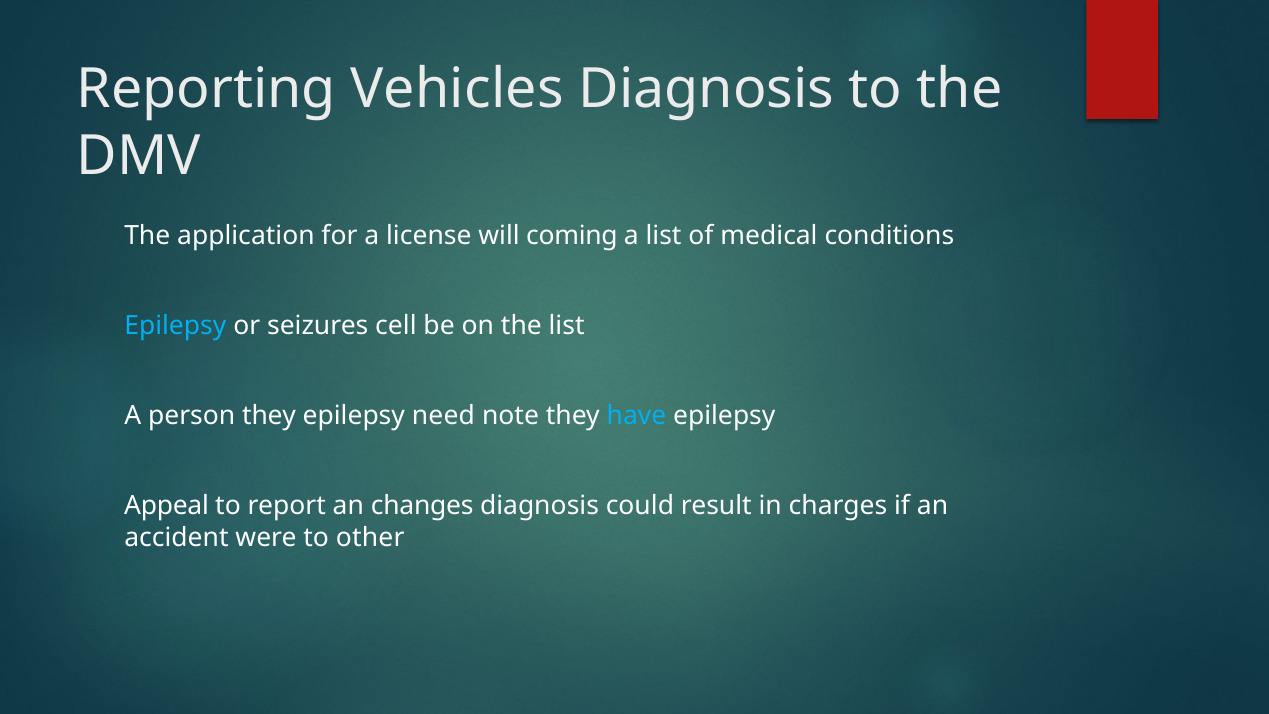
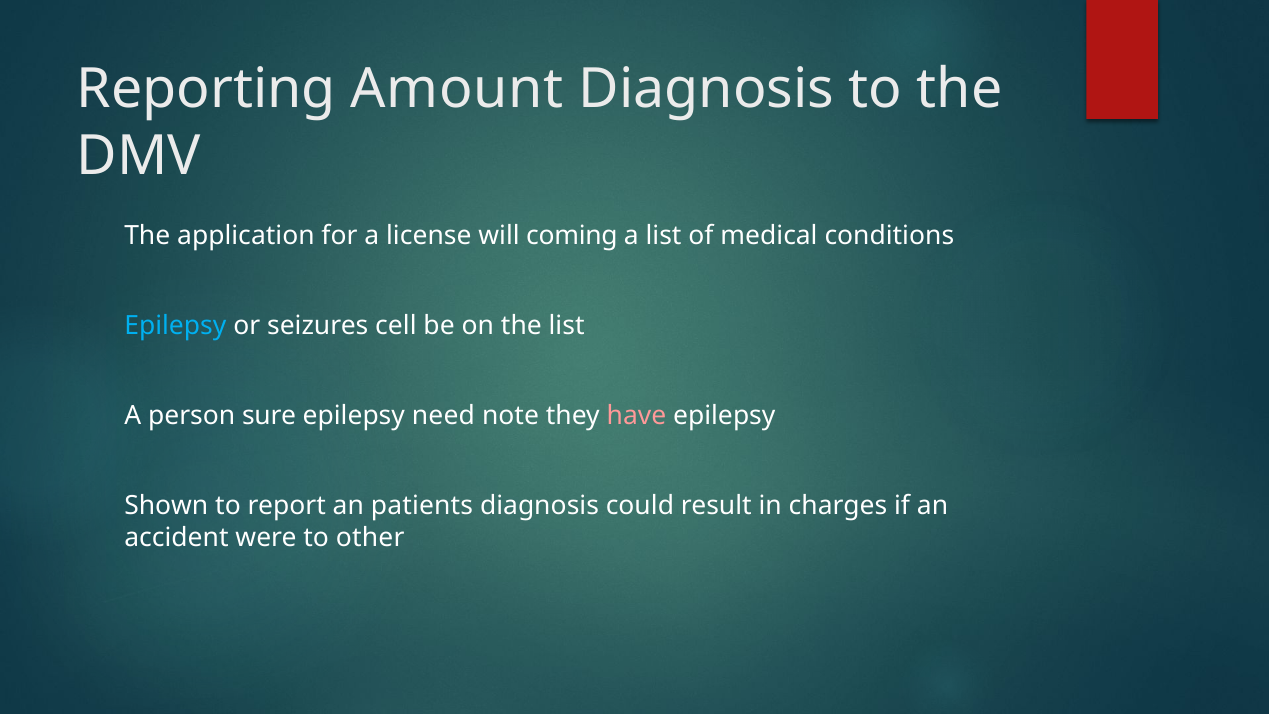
Vehicles: Vehicles -> Amount (457, 89)
person they: they -> sure (269, 416)
have colour: light blue -> pink (636, 416)
Appeal: Appeal -> Shown (166, 506)
changes: changes -> patients (422, 506)
